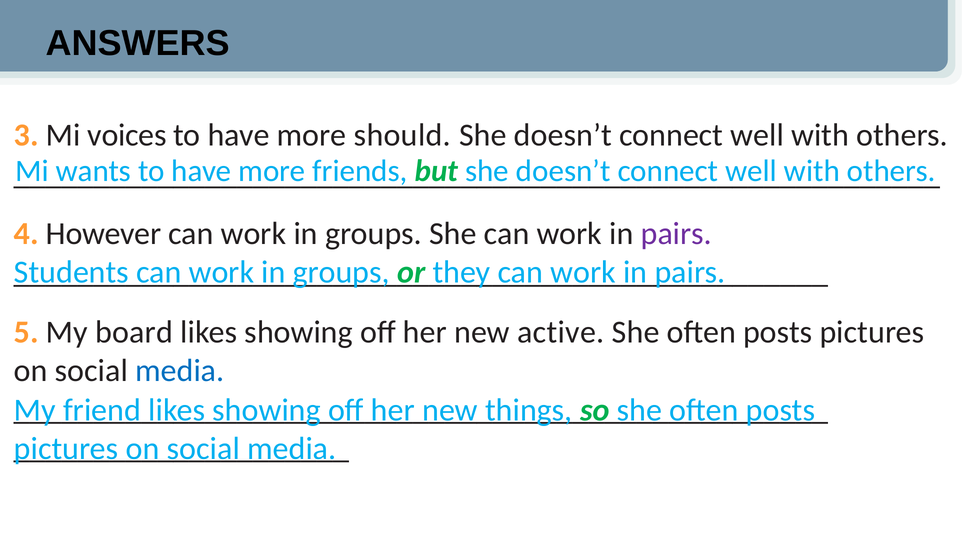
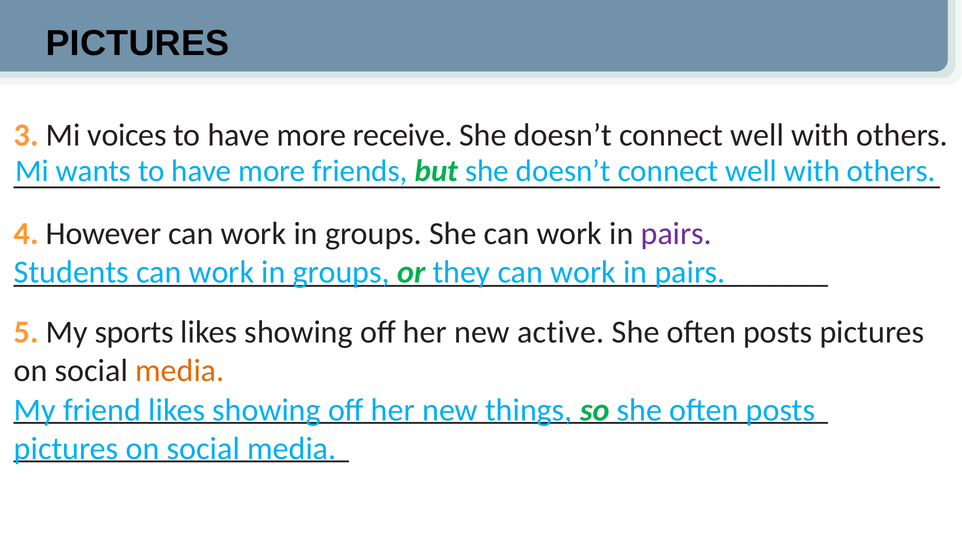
ANSWERS: ANSWERS -> PICTURES (137, 43)
should: should -> receive (403, 135)
board: board -> sports (134, 332)
media colour: blue -> orange (180, 371)
